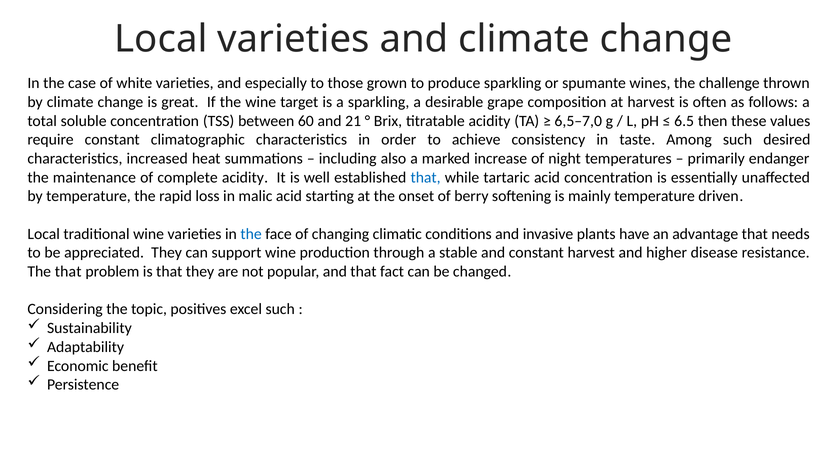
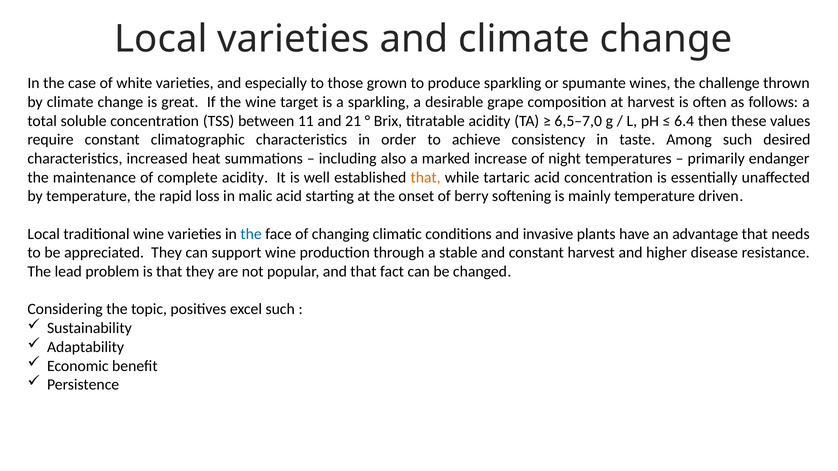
60: 60 -> 11 (306, 121)
6.5: 6.5 -> 6.4 (684, 121)
that colour: blue -> orange (426, 178)
The that: that -> lead (68, 272)
